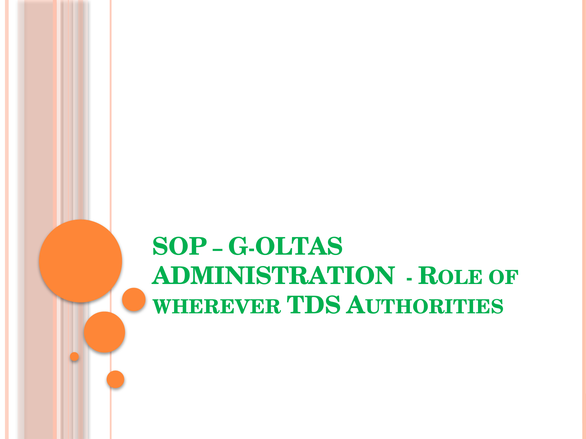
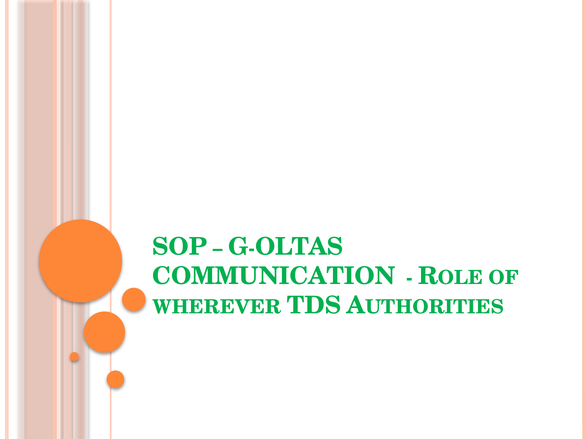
ADMINISTRATION: ADMINISTRATION -> COMMUNICATION (274, 276)
